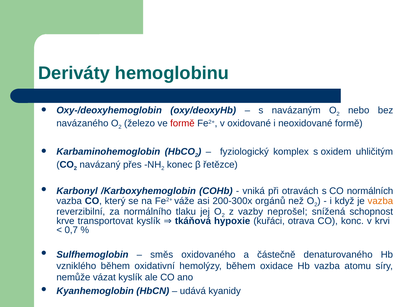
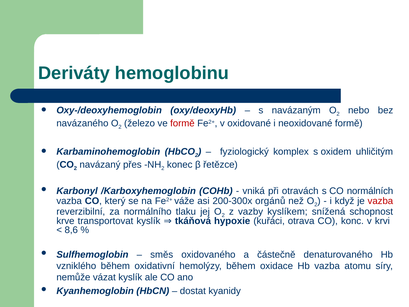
vazba colour: orange -> red (380, 201)
neprošel: neprošel -> kyslíkem (287, 211)
0,7: 0,7 -> 8,6 (71, 230)
udává: udává -> dostat (193, 291)
